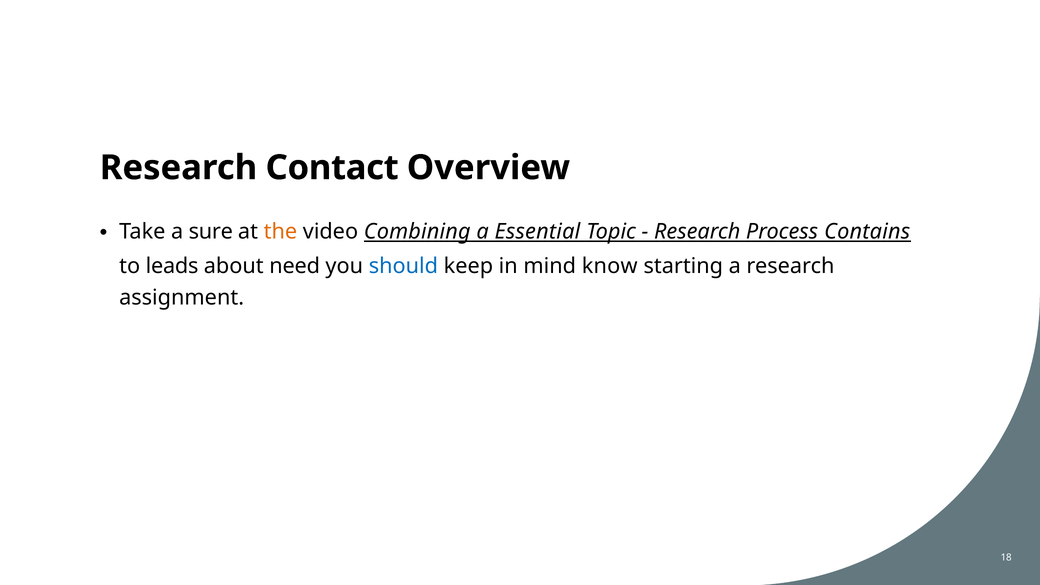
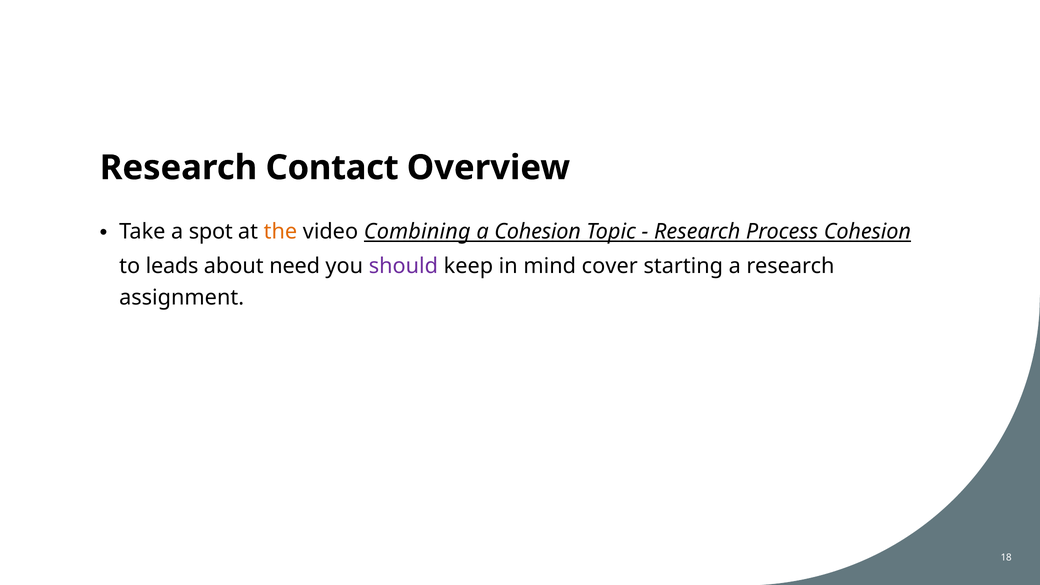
sure: sure -> spot (211, 231)
a Essential: Essential -> Cohesion (538, 231)
Process Contains: Contains -> Cohesion (867, 231)
should colour: blue -> purple (403, 266)
know: know -> cover (610, 266)
